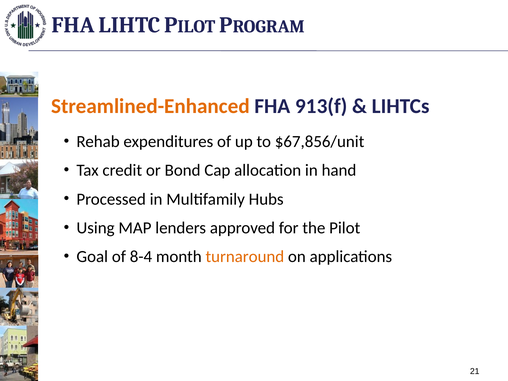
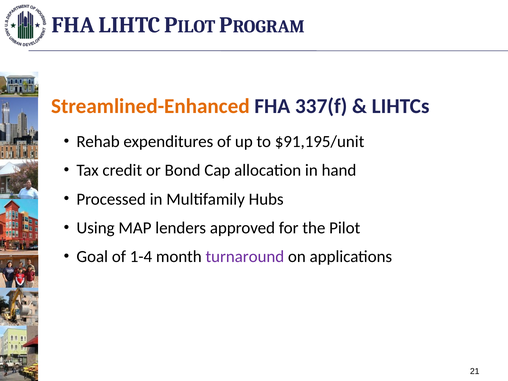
913(f: 913(f -> 337(f (321, 106)
$67,856/unit: $67,856/unit -> $91,195/unit (320, 142)
8-4: 8-4 -> 1-4 (141, 257)
turnaround colour: orange -> purple (245, 257)
